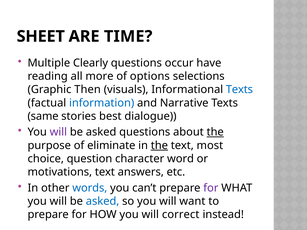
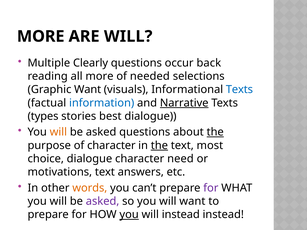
SHEET: SHEET -> MORE (41, 36)
ARE TIME: TIME -> WILL (128, 36)
have: have -> back (209, 63)
options: options -> needed (150, 76)
Graphic Then: Then -> Want (88, 90)
Narrative underline: none -> present (184, 103)
same: same -> types (43, 116)
will colour: purple -> orange (58, 132)
of eliminate: eliminate -> character (111, 146)
choice question: question -> dialogue (89, 159)
word: word -> need (180, 159)
words colour: blue -> orange (90, 188)
asked colour: blue -> purple (103, 201)
you underline: none -> present (129, 215)
will correct: correct -> instead (181, 215)
